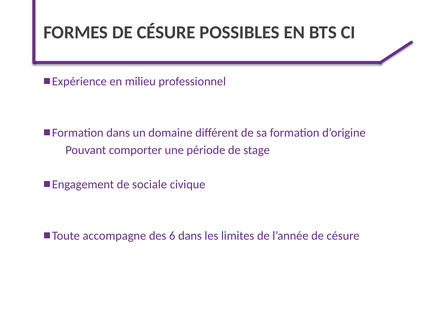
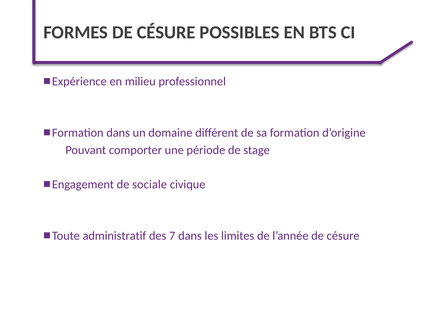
accompagne: accompagne -> administratif (114, 236)
6: 6 -> 7 (172, 236)
